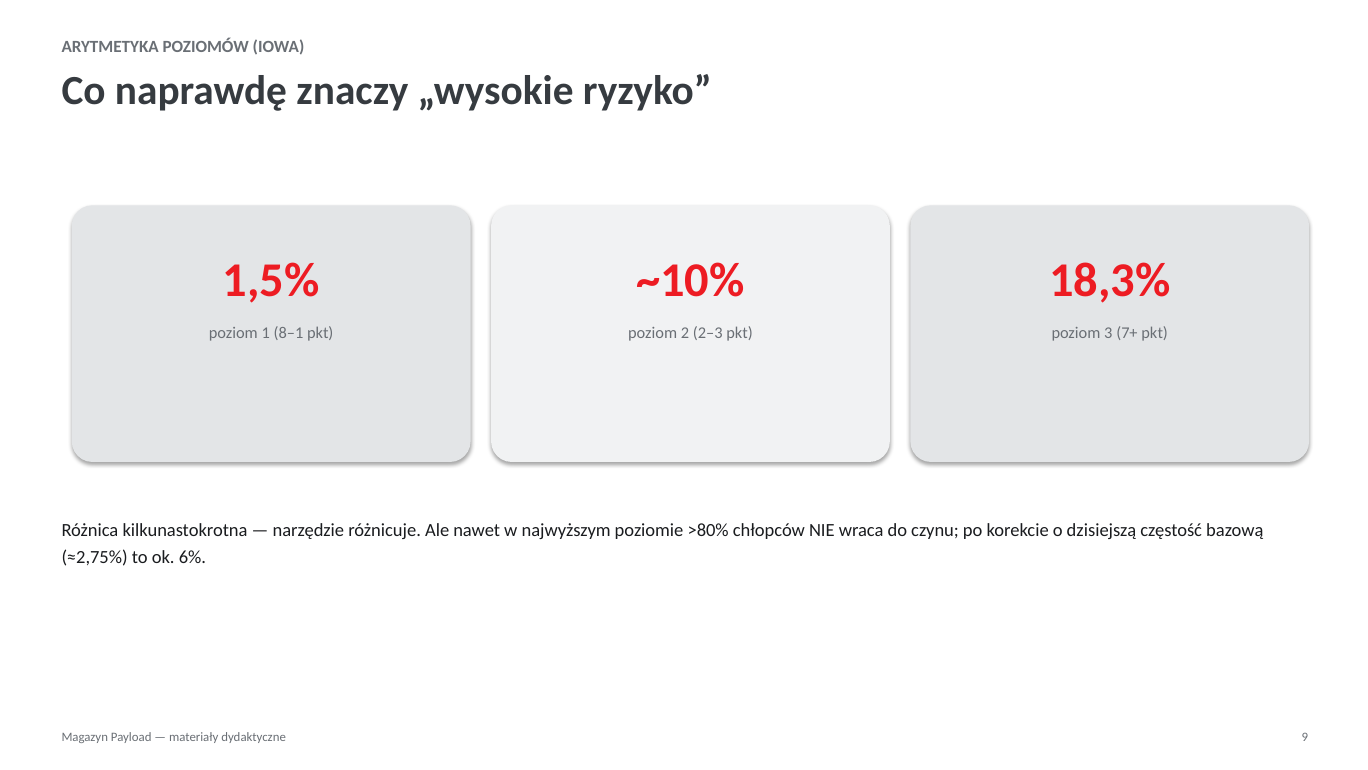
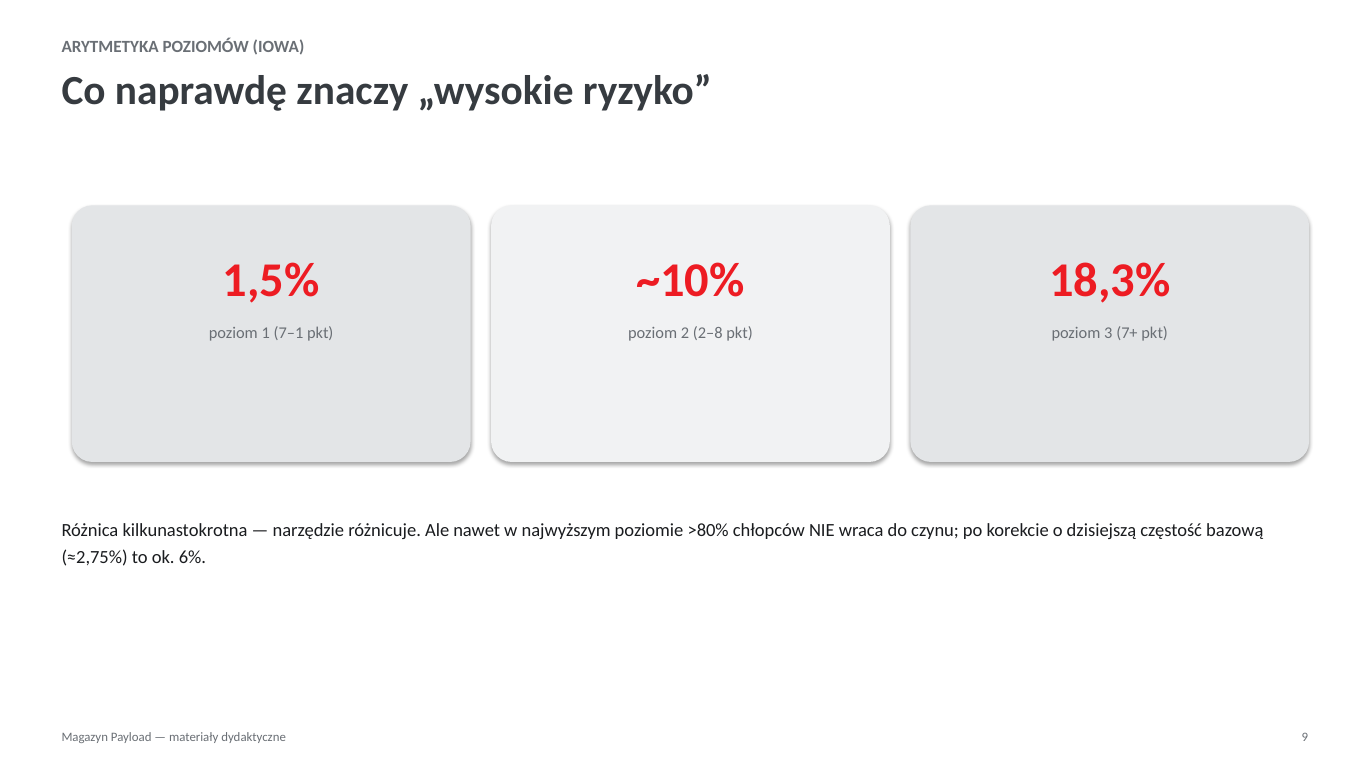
8–1: 8–1 -> 7–1 (288, 333)
2–3: 2–3 -> 2–8 (708, 333)
